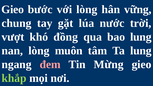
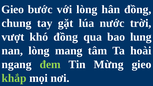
hân vững: vững -> đồng (138, 9)
muôn: muôn -> mang (69, 51)
Ta lung: lung -> hoài (141, 51)
đem colour: pink -> light green (50, 64)
